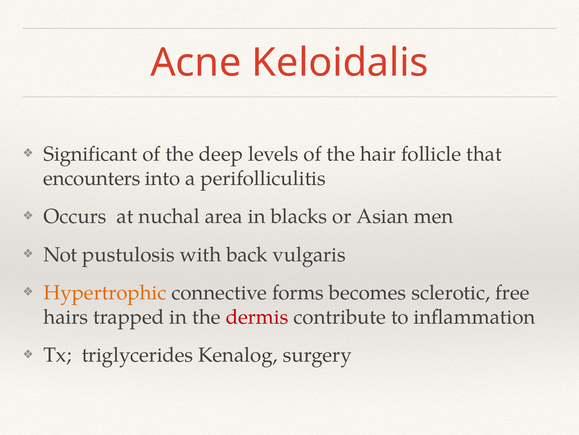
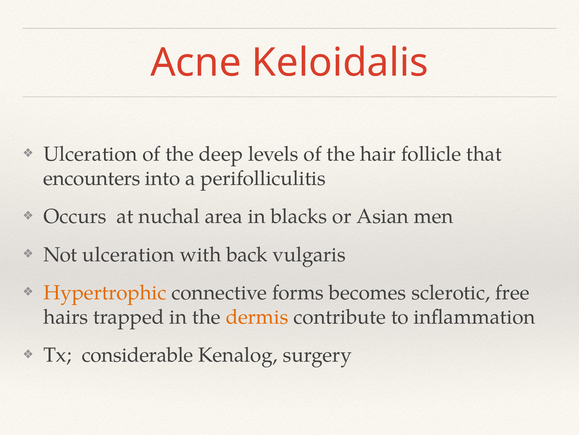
Significant: Significant -> Ulceration (90, 154)
Not pustulosis: pustulosis -> ulceration (128, 254)
dermis colour: red -> orange (257, 317)
triglycerides: triglycerides -> considerable (138, 355)
